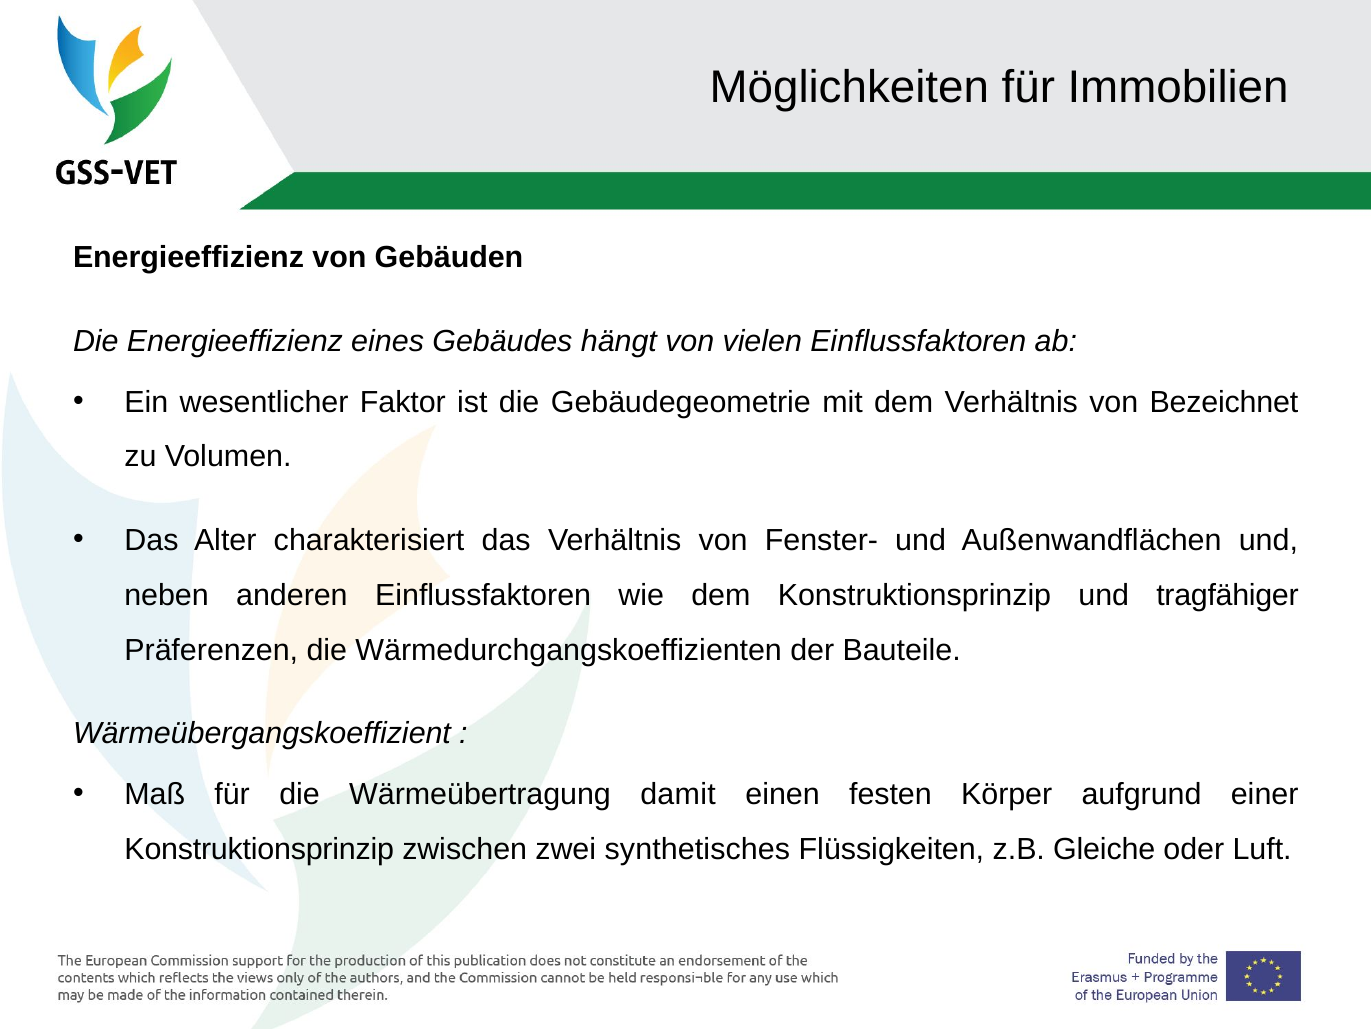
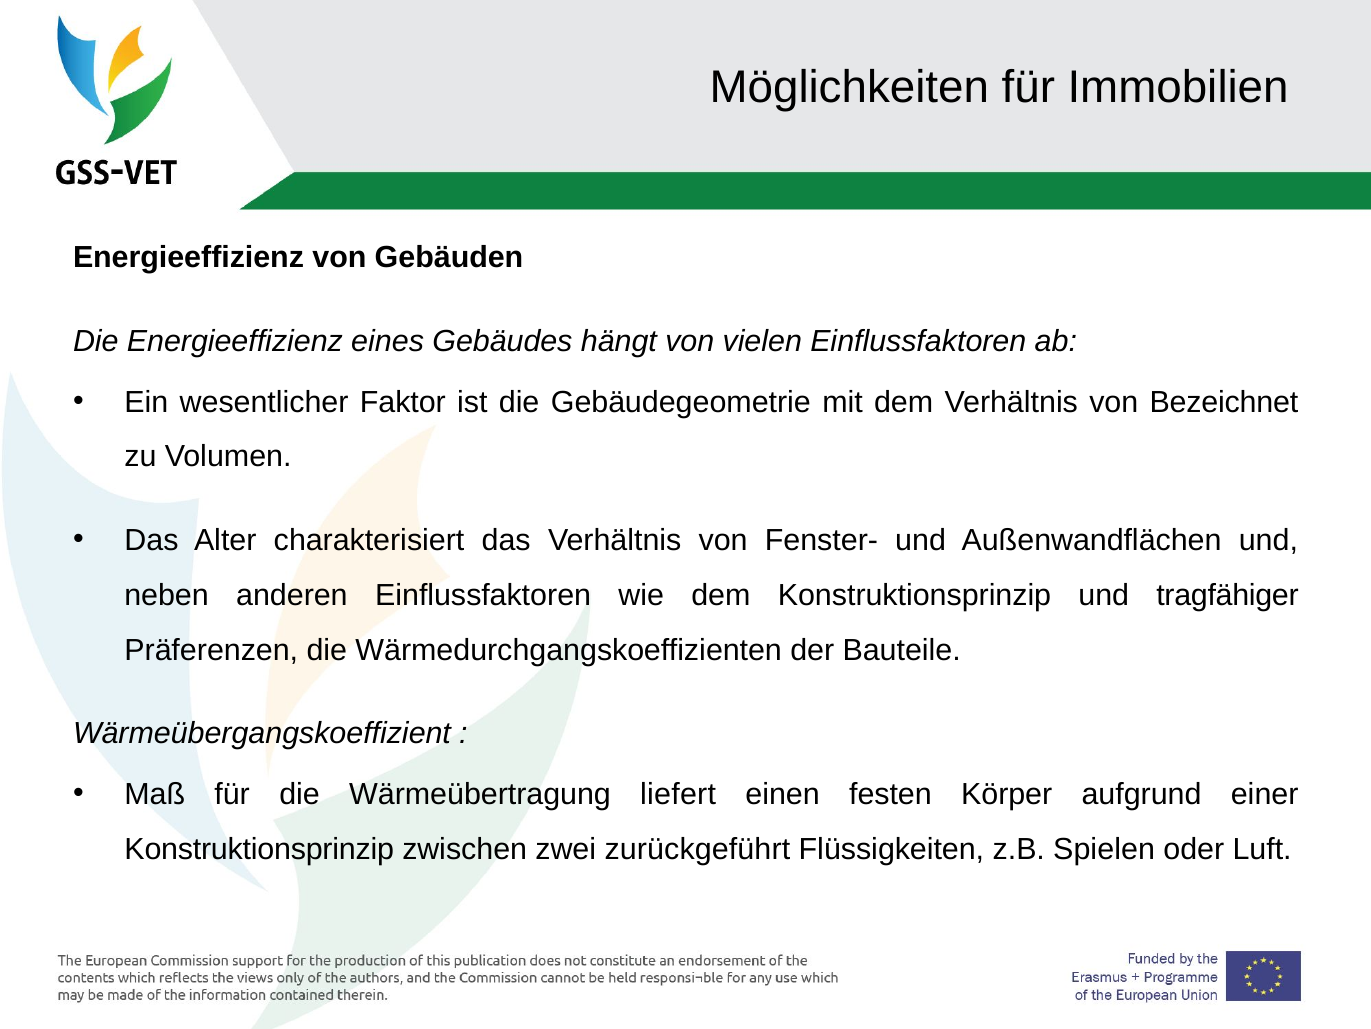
damit: damit -> liefert (678, 794)
synthetisches: synthetisches -> zurückgeführt (697, 849)
Gleiche: Gleiche -> Spielen (1104, 849)
